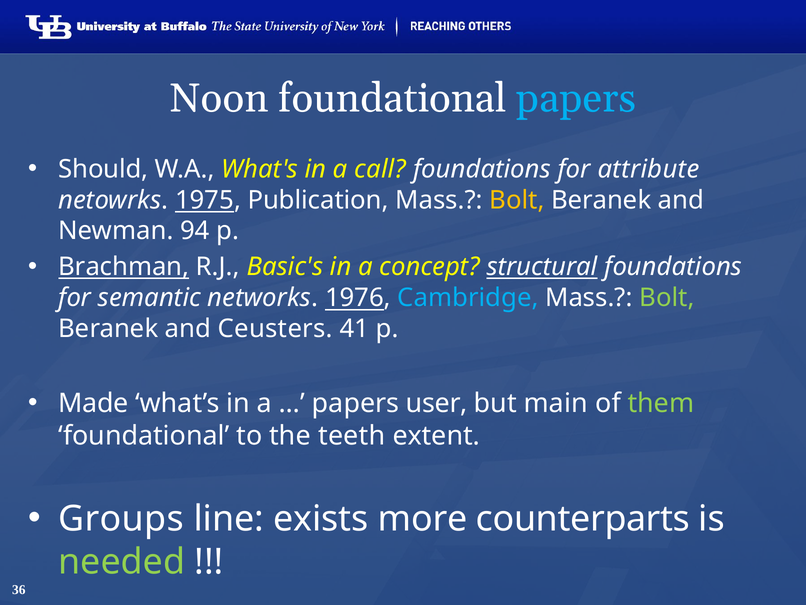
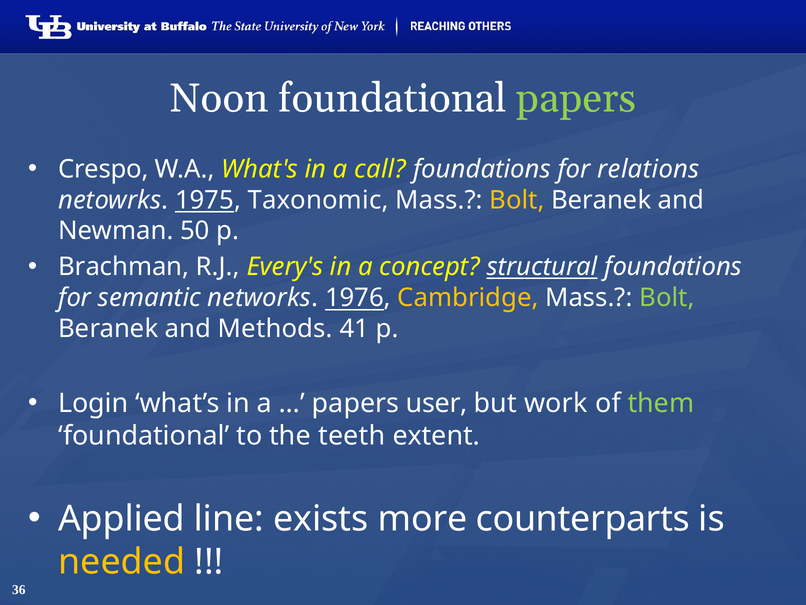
papers colour: light blue -> light green (576, 98)
Should: Should -> Crespo (103, 169)
attribute: attribute -> relations (648, 169)
Publication: Publication -> Taxonomic (318, 200)
94: 94 -> 50 (195, 231)
Brachman underline: present -> none (124, 267)
Basic's: Basic's -> Every's (285, 267)
Cambridge colour: light blue -> yellow (468, 298)
Ceusters: Ceusters -> Methods (275, 329)
Made: Made -> Login (93, 403)
main: main -> work (556, 403)
Groups: Groups -> Applied (121, 518)
needed colour: light green -> yellow (122, 561)
